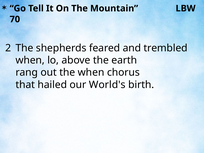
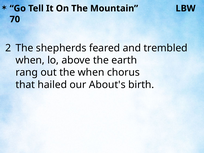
World's: World's -> About's (107, 85)
